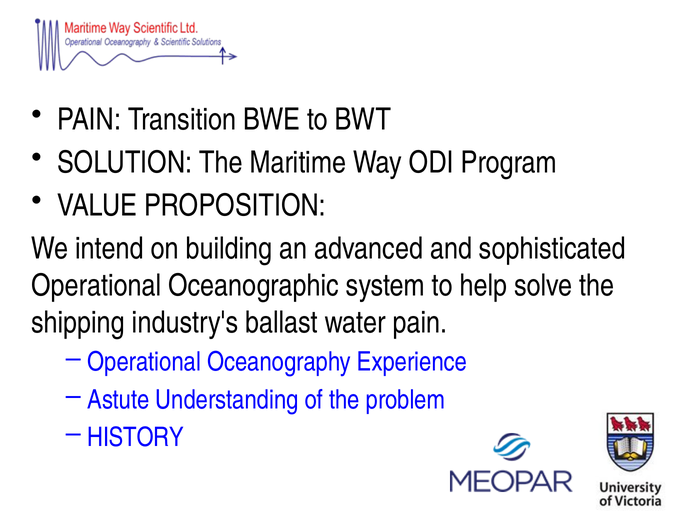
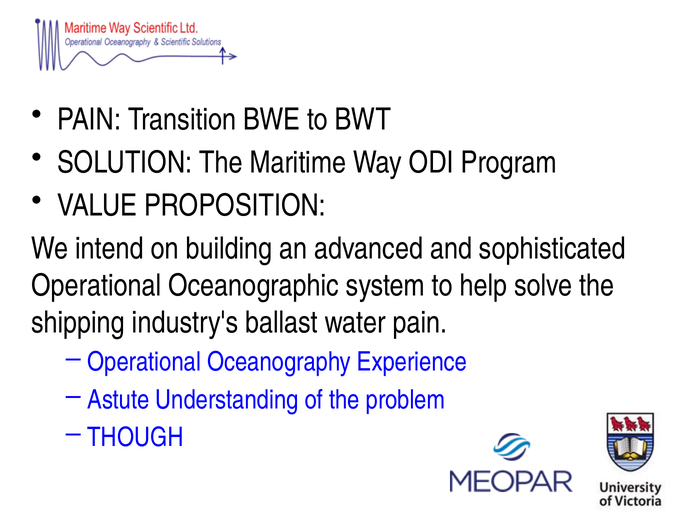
HISTORY: HISTORY -> THOUGH (135, 438)
